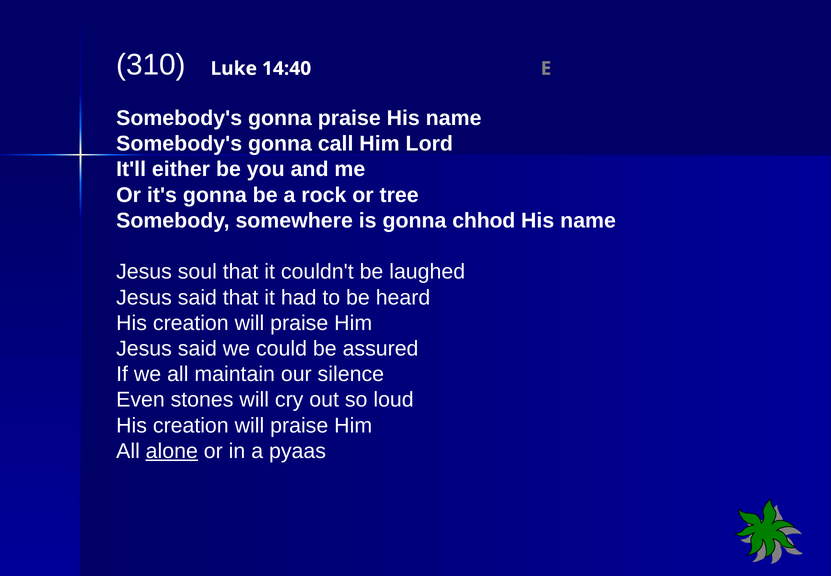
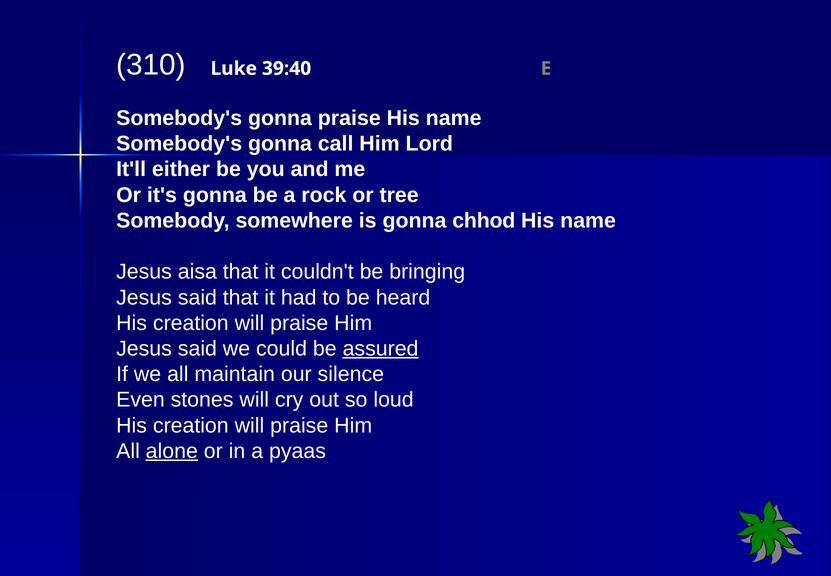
14:40: 14:40 -> 39:40 (287, 68)
soul: soul -> aisa (197, 272)
laughed: laughed -> bringing (427, 272)
assured underline: none -> present (381, 348)
